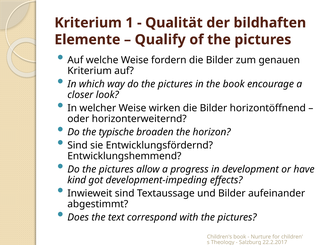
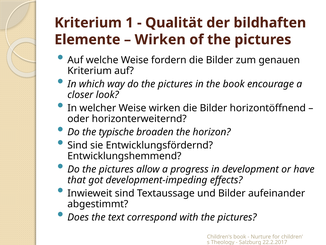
Qualify: Qualify -> Wirken (160, 40)
kind: kind -> that (77, 180)
